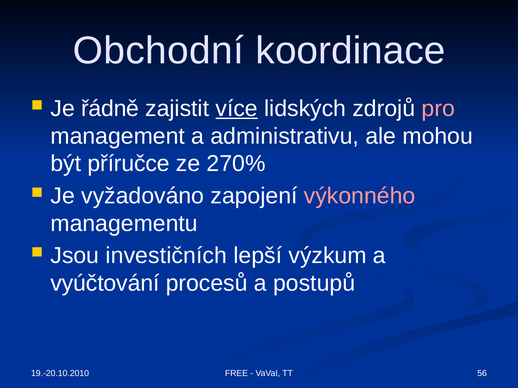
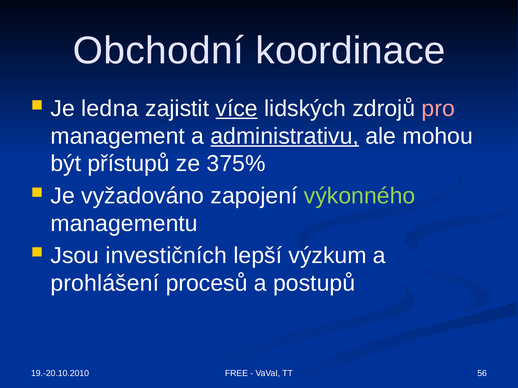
řádně: řádně -> ledna (110, 109)
administrativu underline: none -> present (285, 136)
příručce: příručce -> přístupů (129, 164)
270%: 270% -> 375% (236, 164)
výkonného colour: pink -> light green (360, 196)
vyúčtování: vyúčtování -> prohlášení (105, 284)
